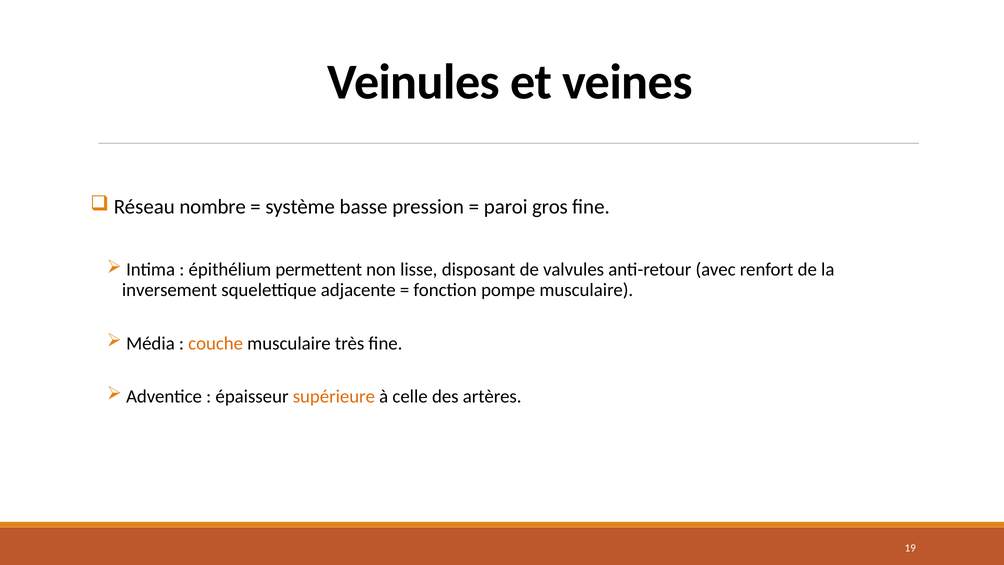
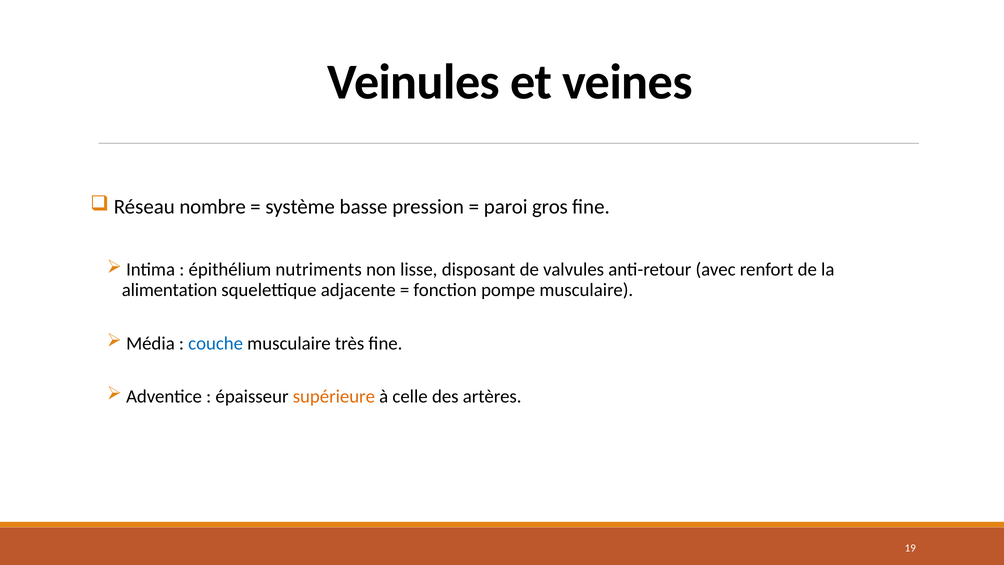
permettent: permettent -> nutriments (319, 270)
inversement: inversement -> alimentation (170, 290)
couche colour: orange -> blue (216, 343)
